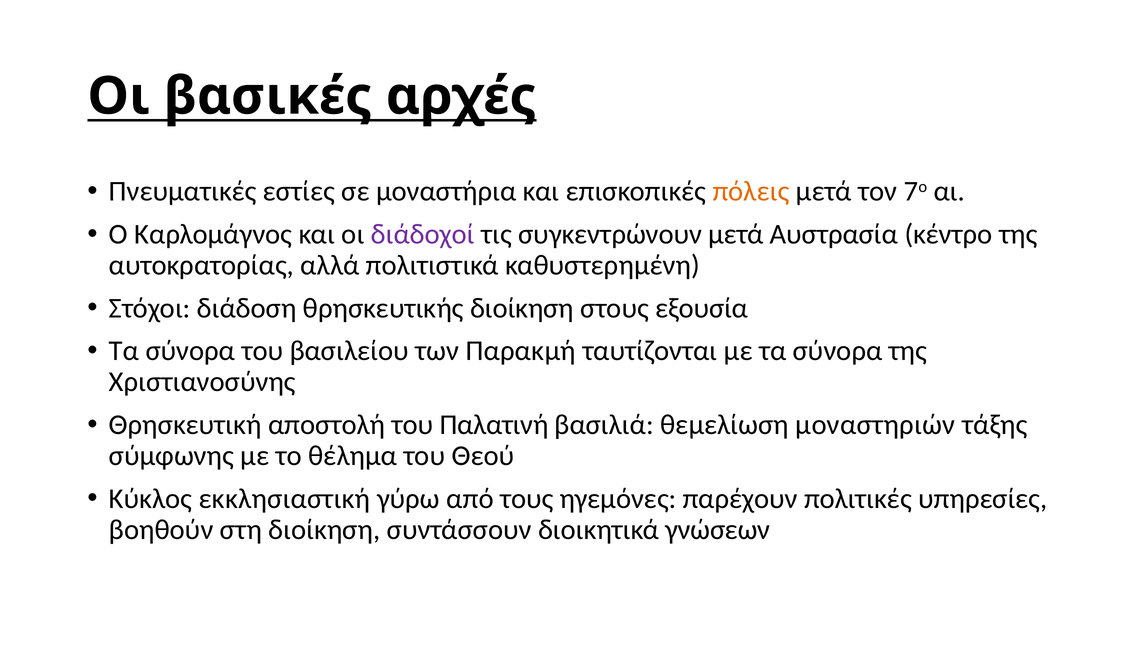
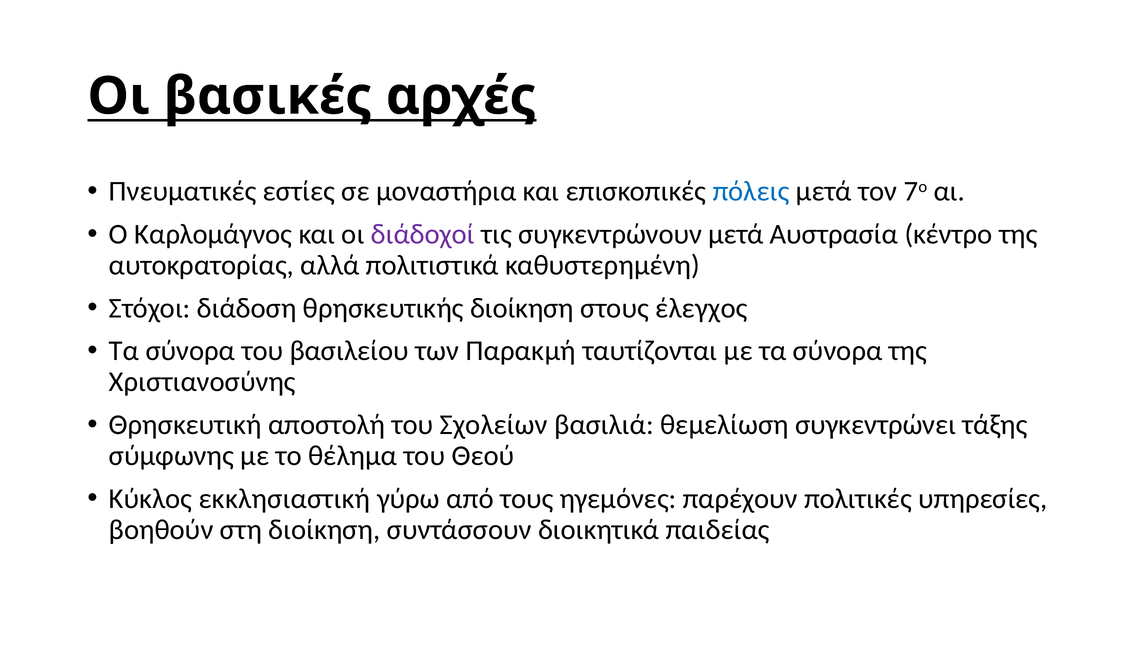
πόλεις colour: orange -> blue (751, 191)
εξουσία: εξουσία -> έλεγχος (702, 308)
Παλατινή: Παλατινή -> Σχολείων (494, 425)
μοναστηριών: μοναστηριών -> συγκεντρώνει (876, 425)
γνώσεων: γνώσεων -> παιδείας (718, 530)
